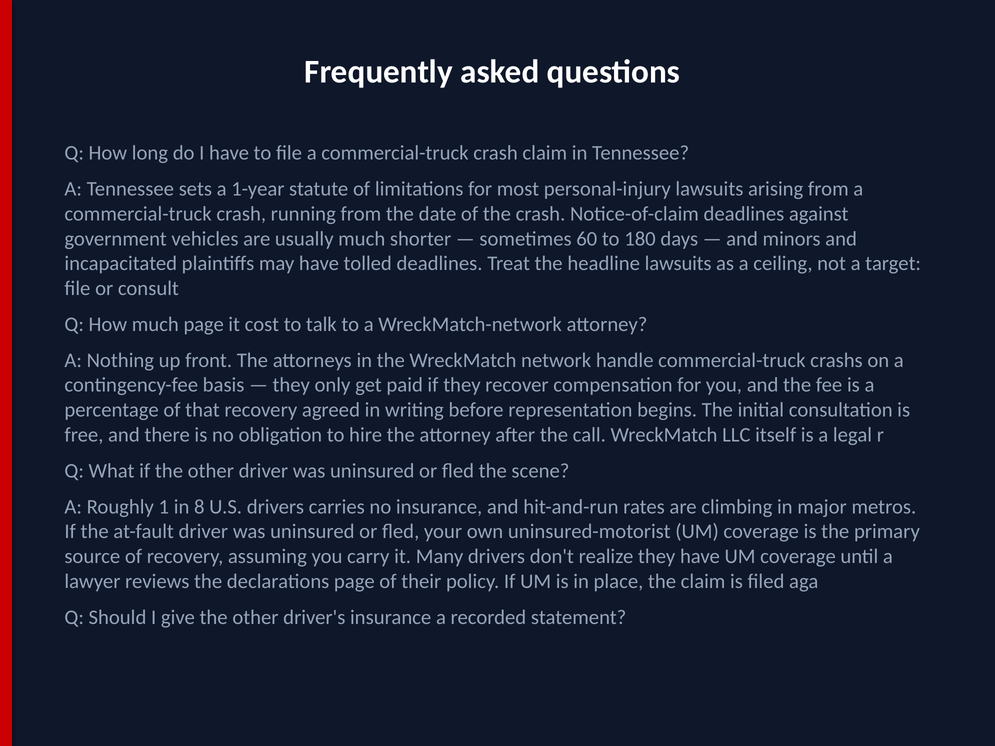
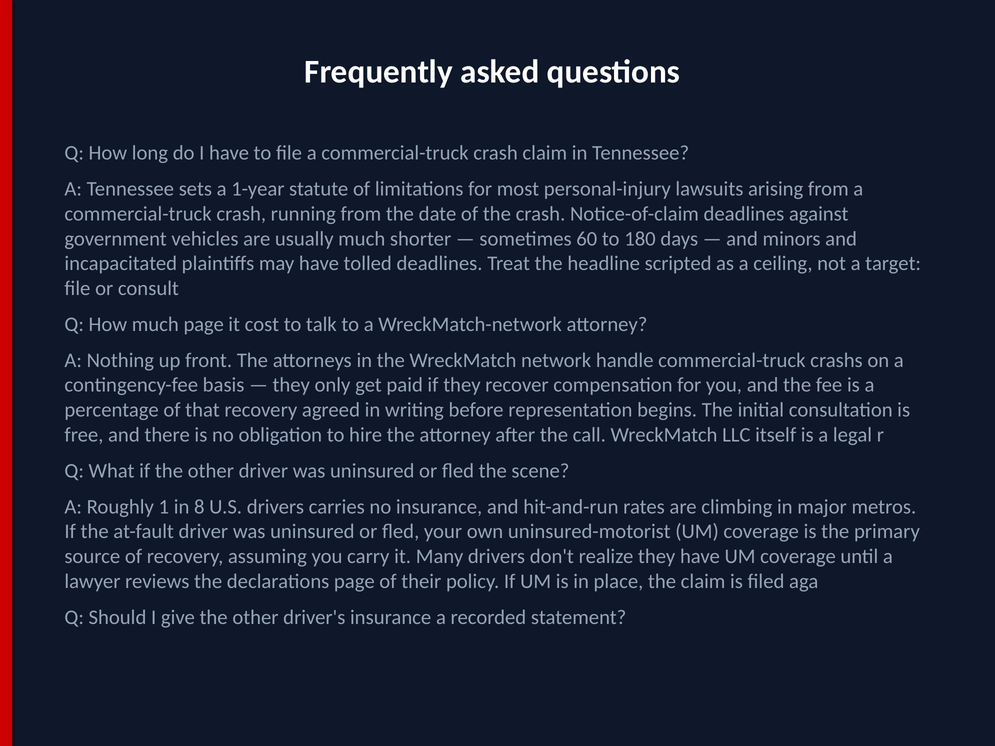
headline lawsuits: lawsuits -> scripted (678, 264)
